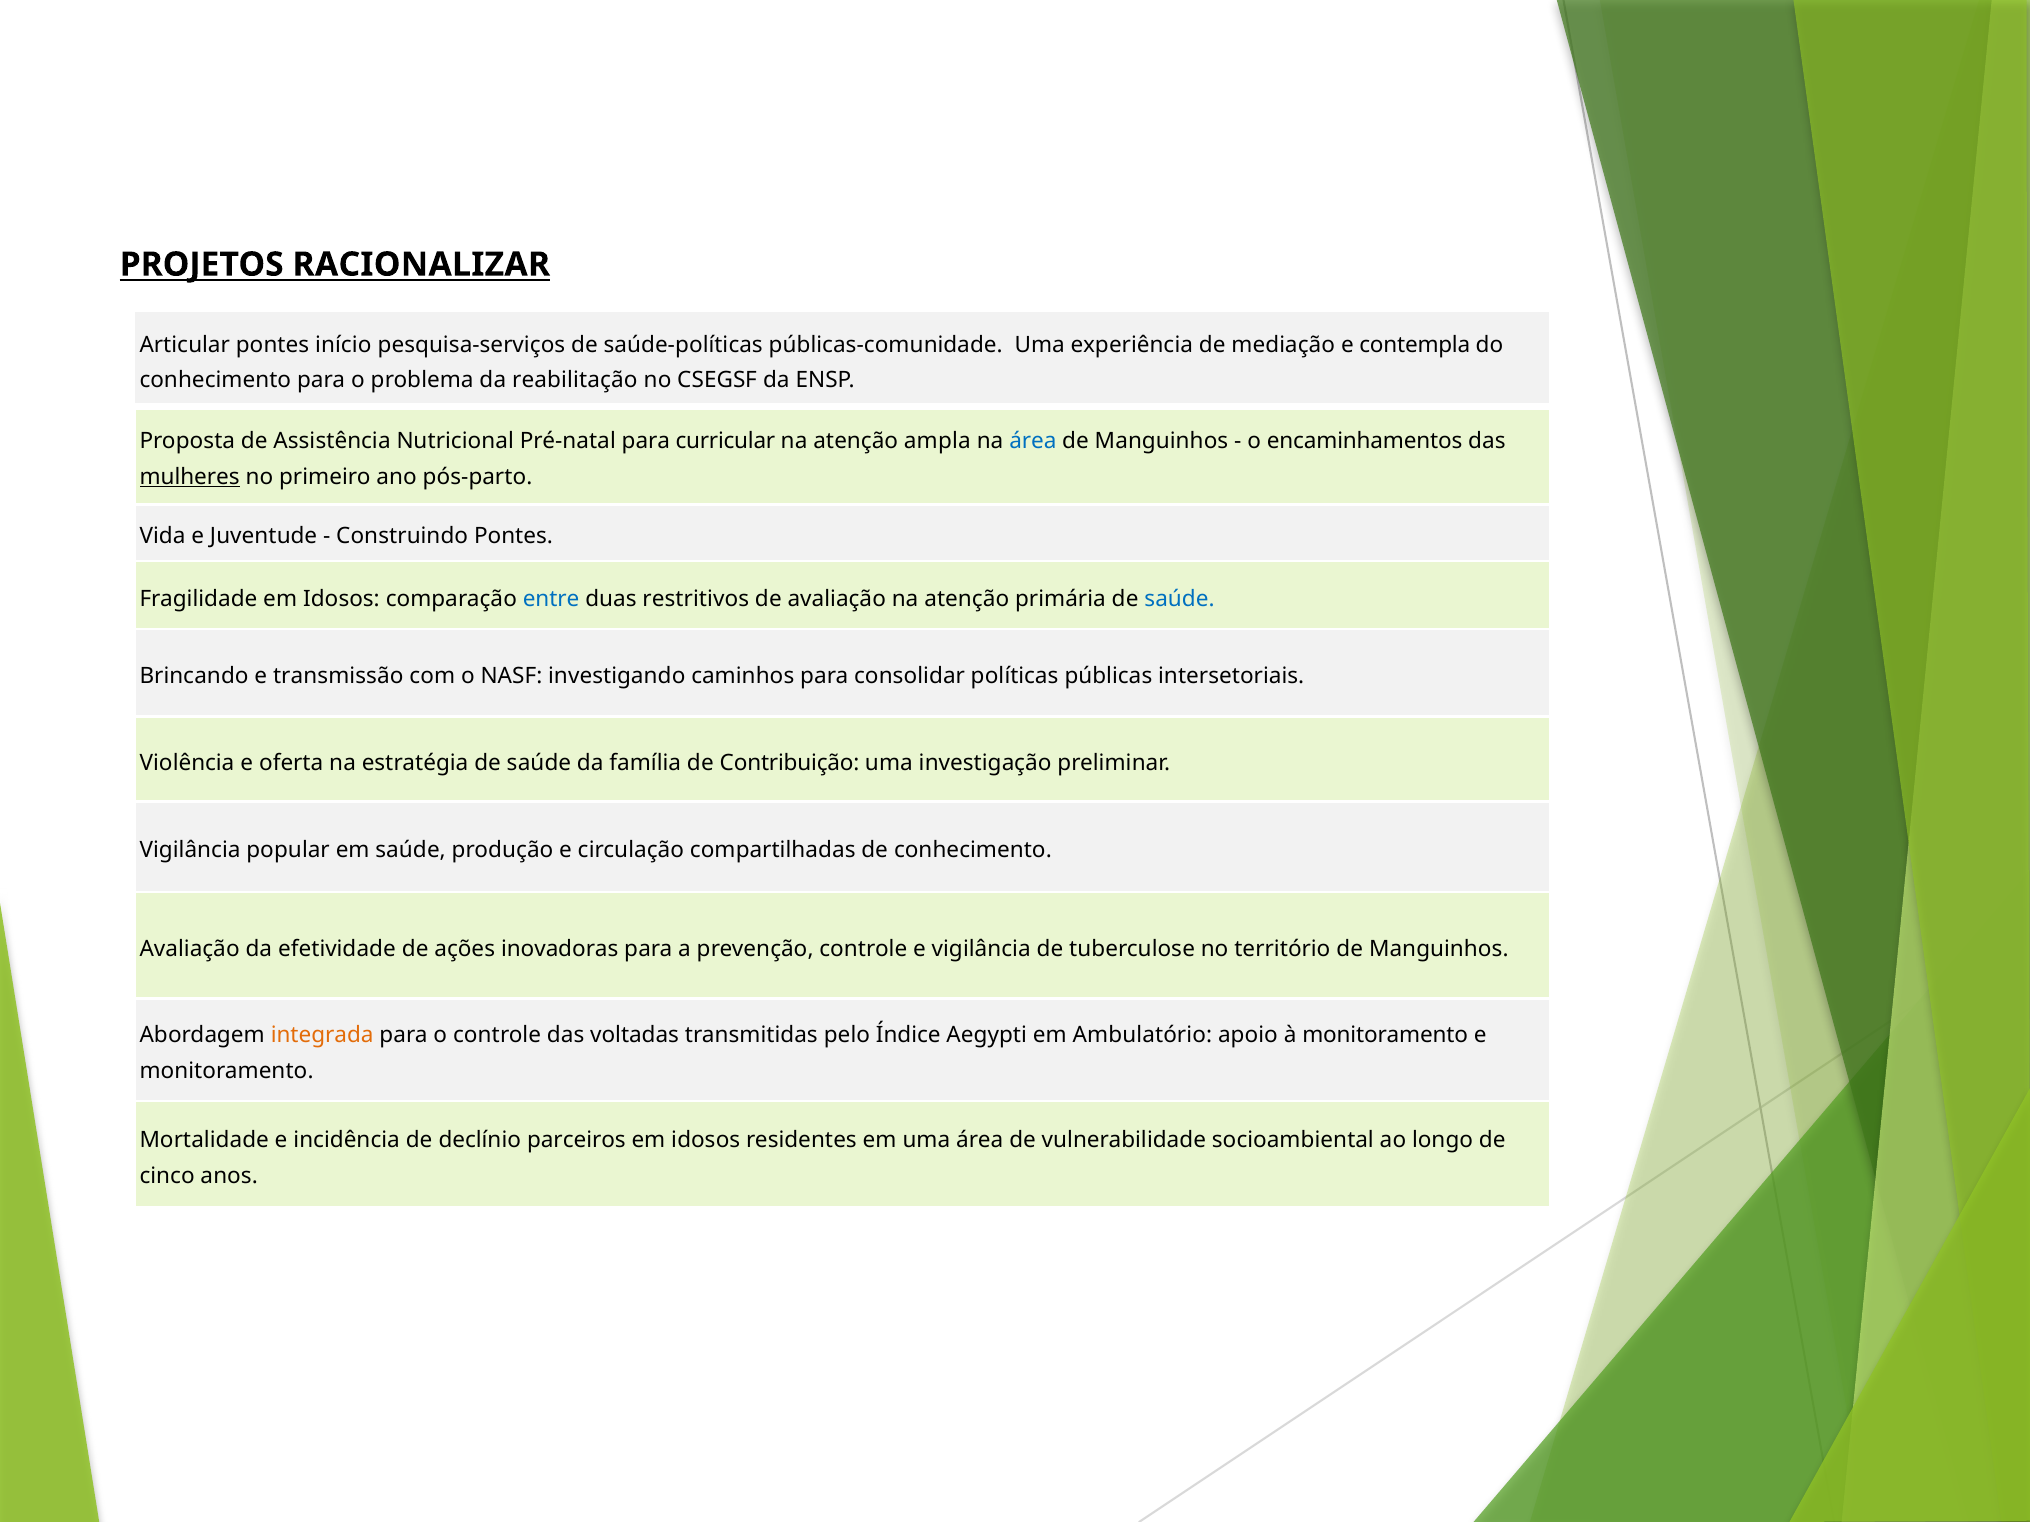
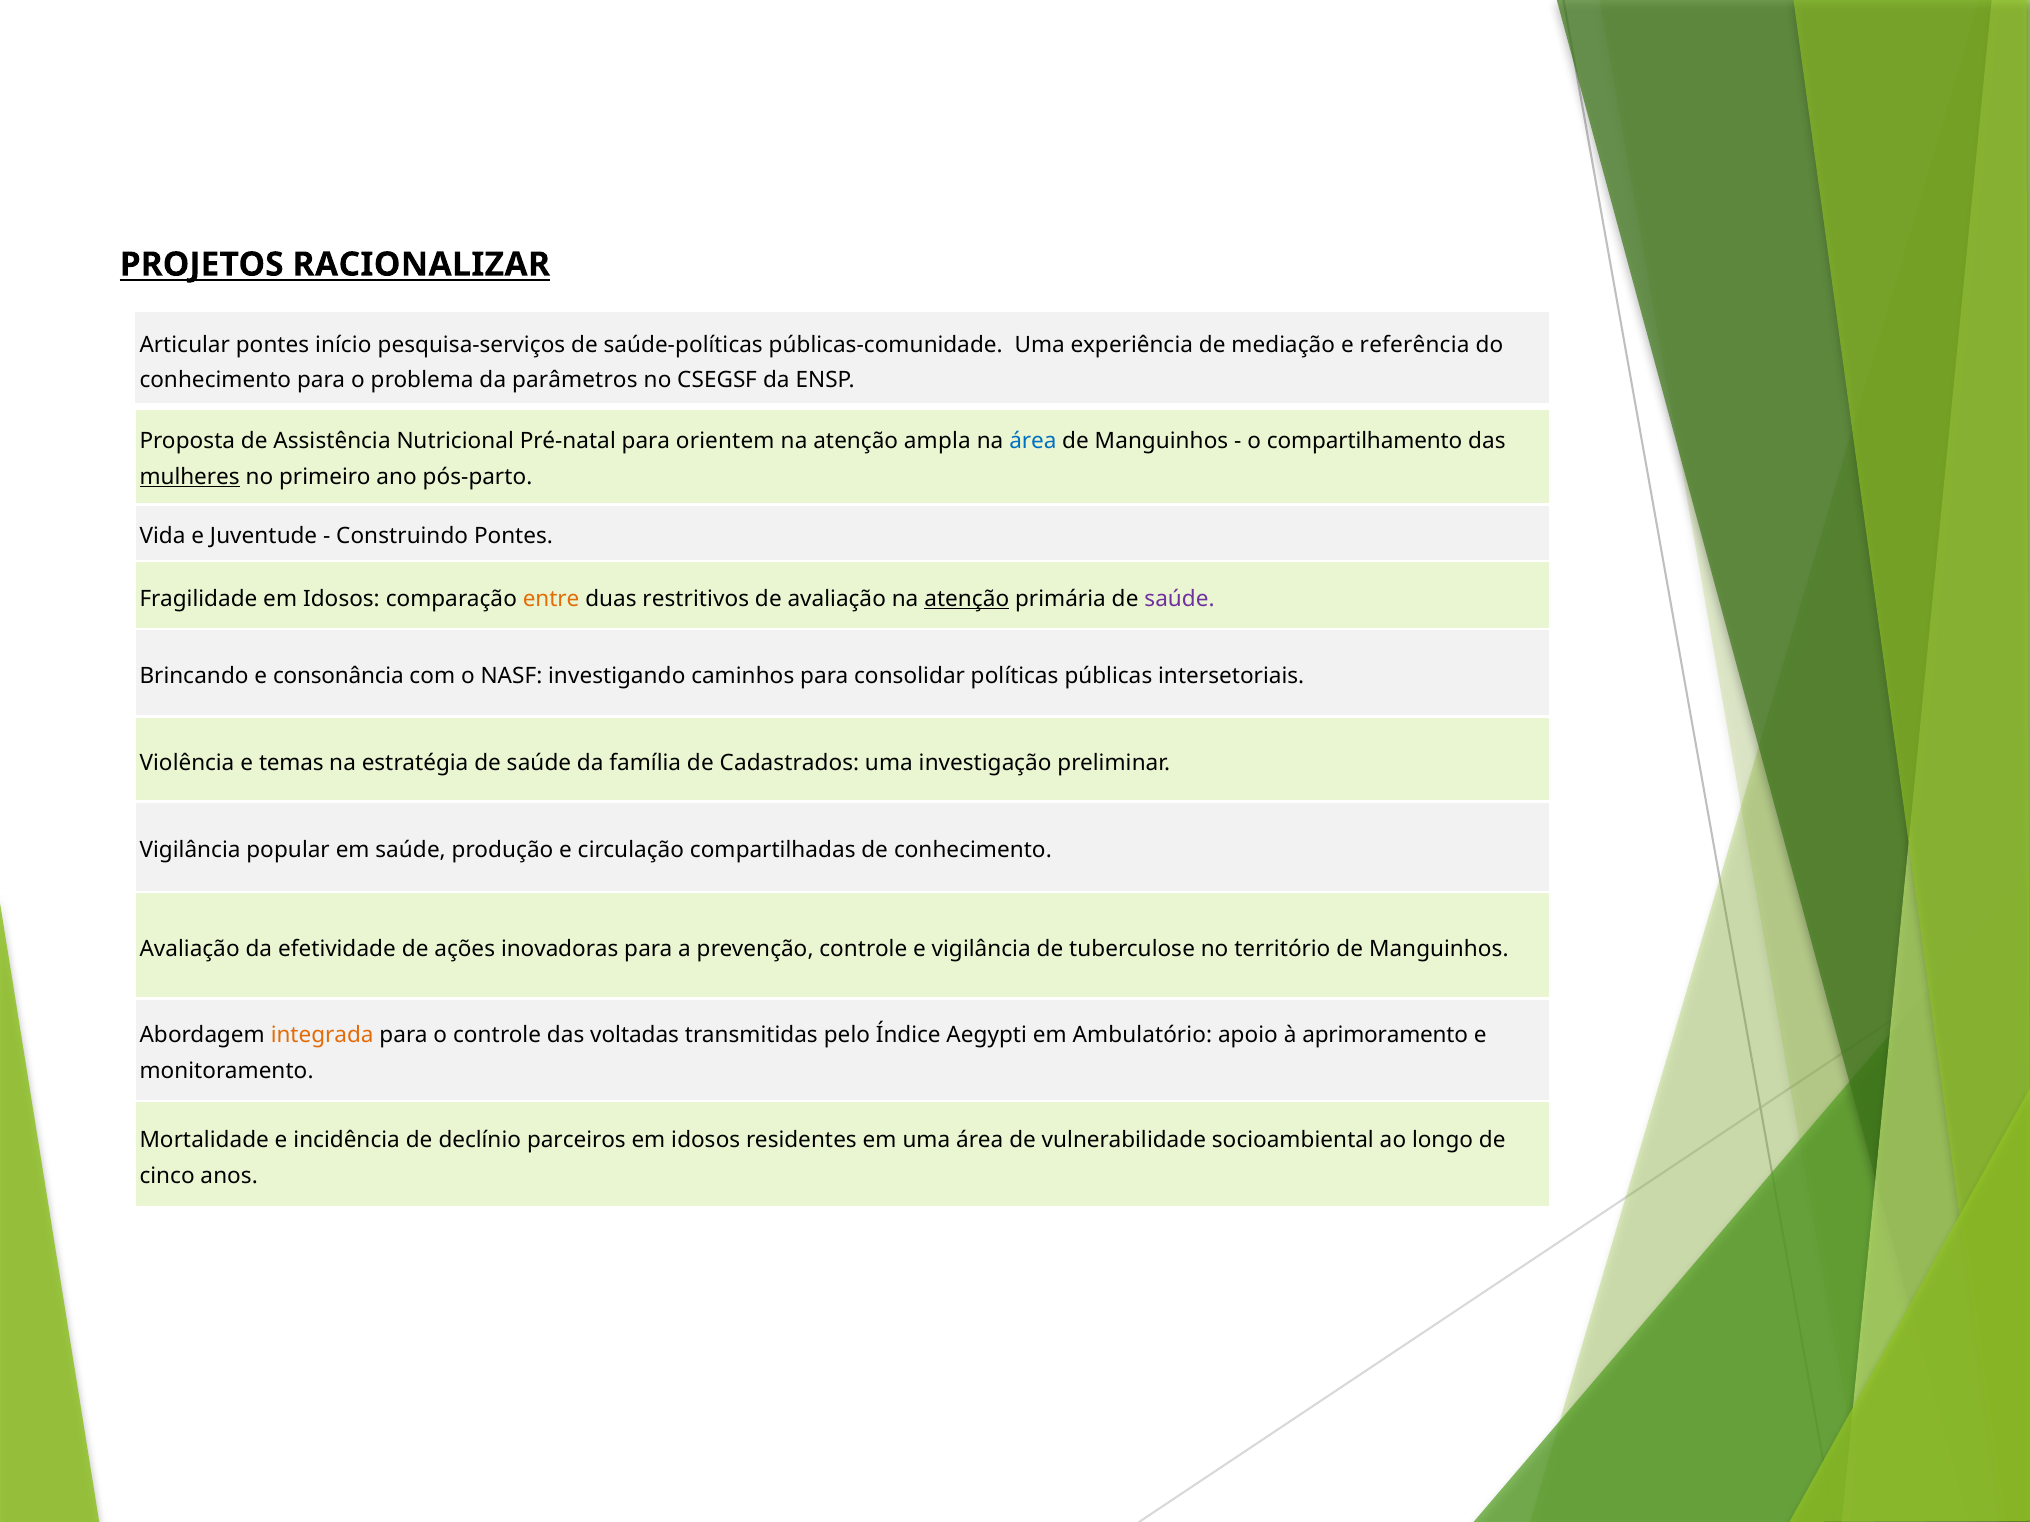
contempla: contempla -> referência (1415, 345)
reabilitação: reabilitação -> parâmetros (575, 381)
curricular: curricular -> orientem (725, 441)
encaminhamentos: encaminhamentos -> compartilhamento (1365, 441)
entre colour: blue -> orange (551, 599)
atenção underline: none -> present (967, 599)
saúde colour: blue -> purple (1180, 599)
transmissão: transmissão -> consonância (338, 677)
oferta: oferta -> temas (291, 763)
Contribuição: Contribuição -> Cadastrados (789, 763)
à monitoramento: monitoramento -> aprimoramento (1385, 1036)
